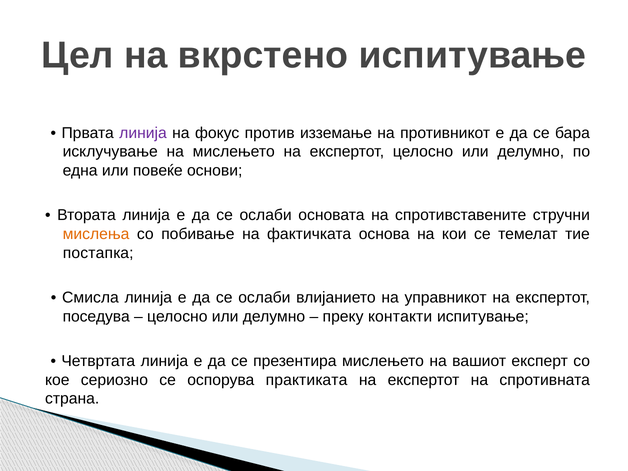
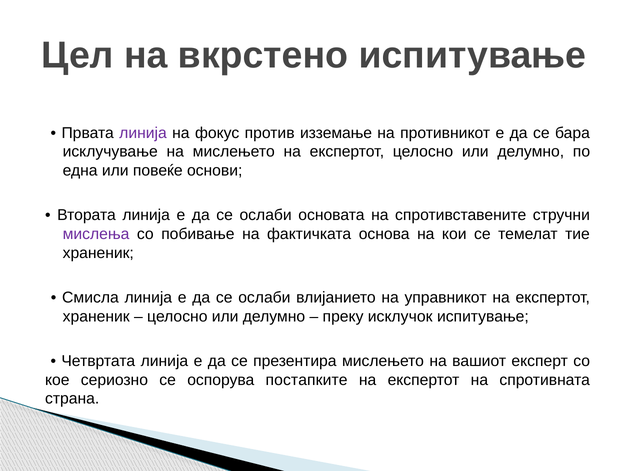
мислења colour: orange -> purple (96, 234)
постапка: постапка -> храненик (98, 253)
поседува: поседува -> храненик (96, 316)
контакти: контакти -> исклучок (400, 316)
практиката: практиката -> постапките (307, 380)
